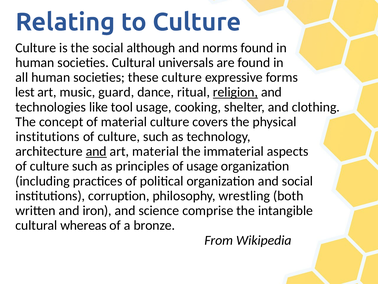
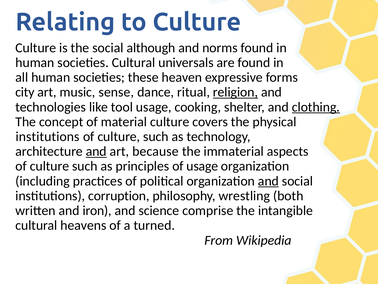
these culture: culture -> heaven (182, 77)
lest: lest -> city (25, 92)
guard: guard -> sense (116, 92)
clothing underline: none -> present (316, 107)
art material: material -> because (155, 151)
and underline: none -> present (268, 181)
whereas: whereas -> heavens (83, 225)
bronze: bronze -> turned (154, 225)
